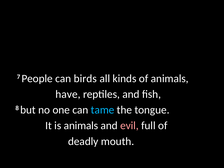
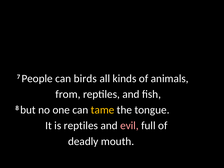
have: have -> from (68, 94)
tame colour: light blue -> yellow (103, 110)
is animals: animals -> reptiles (81, 126)
